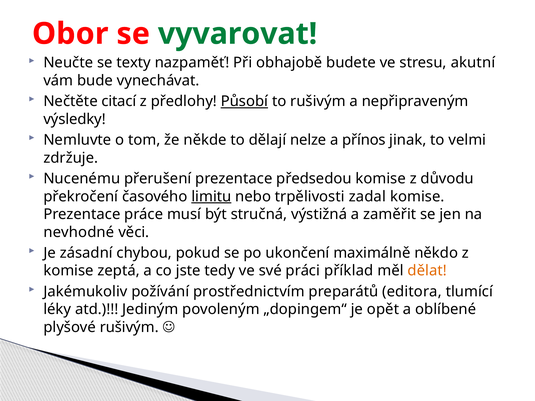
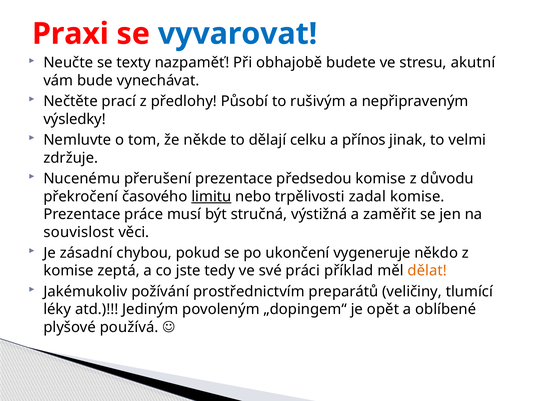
Obor: Obor -> Praxi (70, 34)
vyvarovat colour: green -> blue (238, 34)
citací: citací -> prací (119, 101)
Působí underline: present -> none (244, 101)
nelze: nelze -> celku (308, 140)
nevhodné: nevhodné -> souvislost (79, 232)
maximálně: maximálně -> vygeneruje (372, 253)
editora: editora -> veličiny (412, 292)
plyšové rušivým: rušivým -> používá (129, 327)
